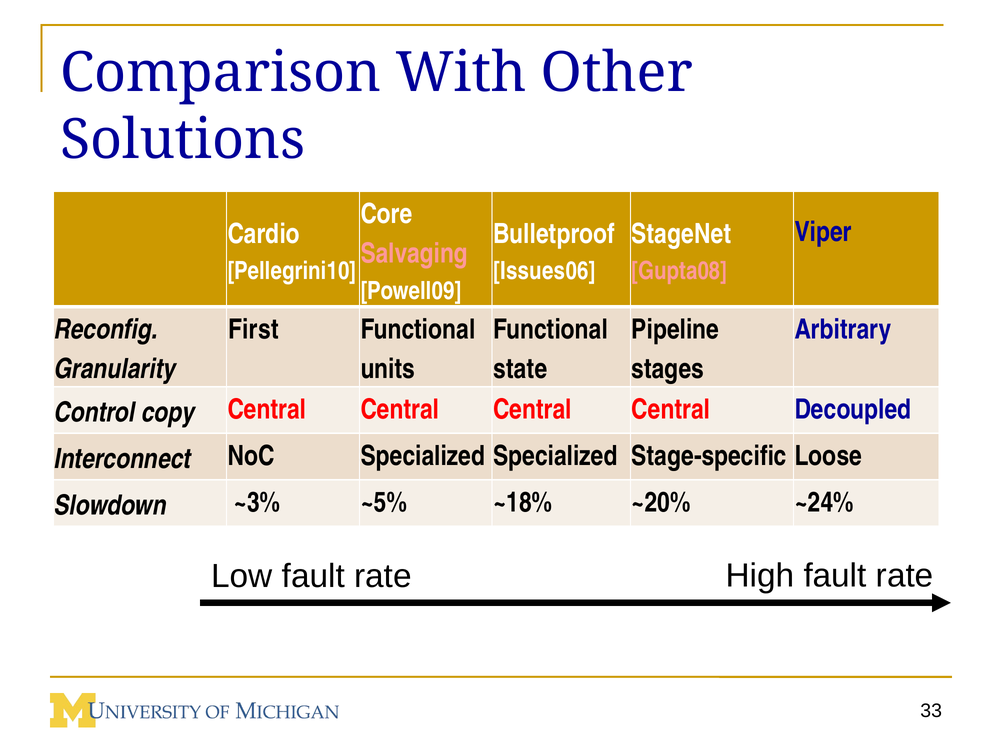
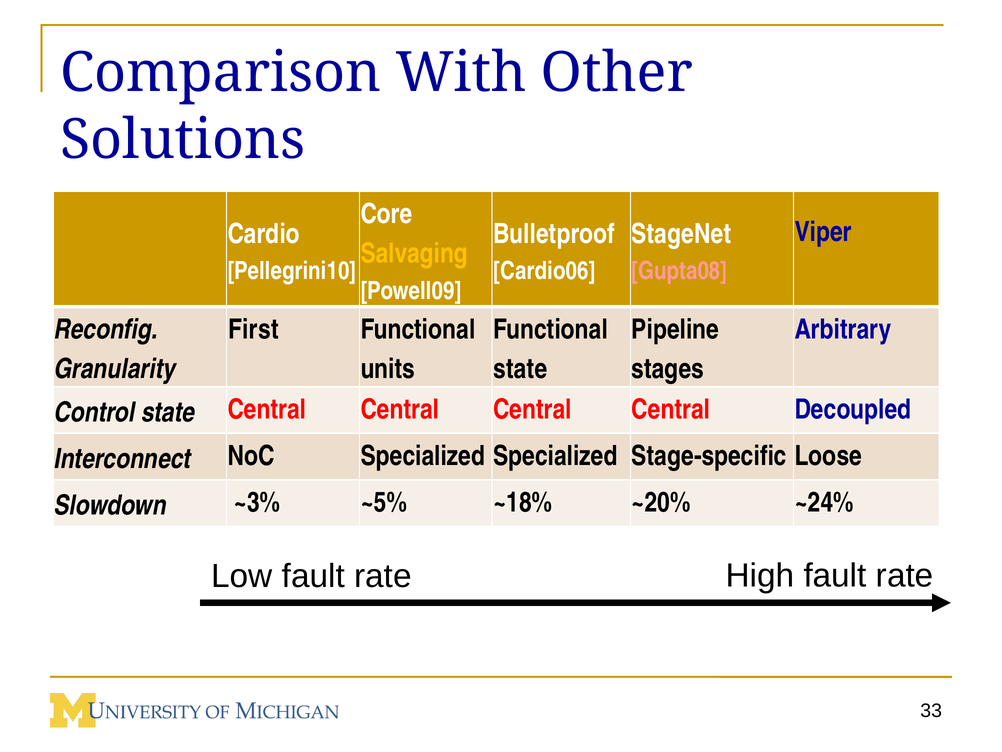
Salvaging colour: pink -> yellow (414, 253)
Issues06: Issues06 -> Cardio06 (544, 271)
Control copy: copy -> state (168, 412)
